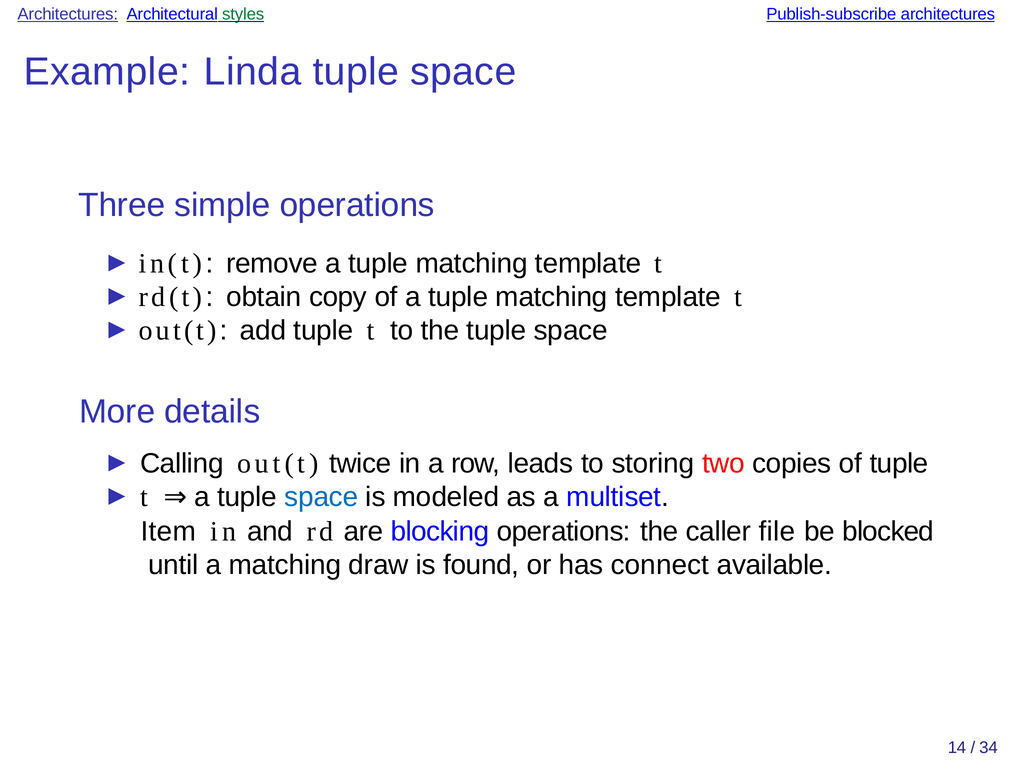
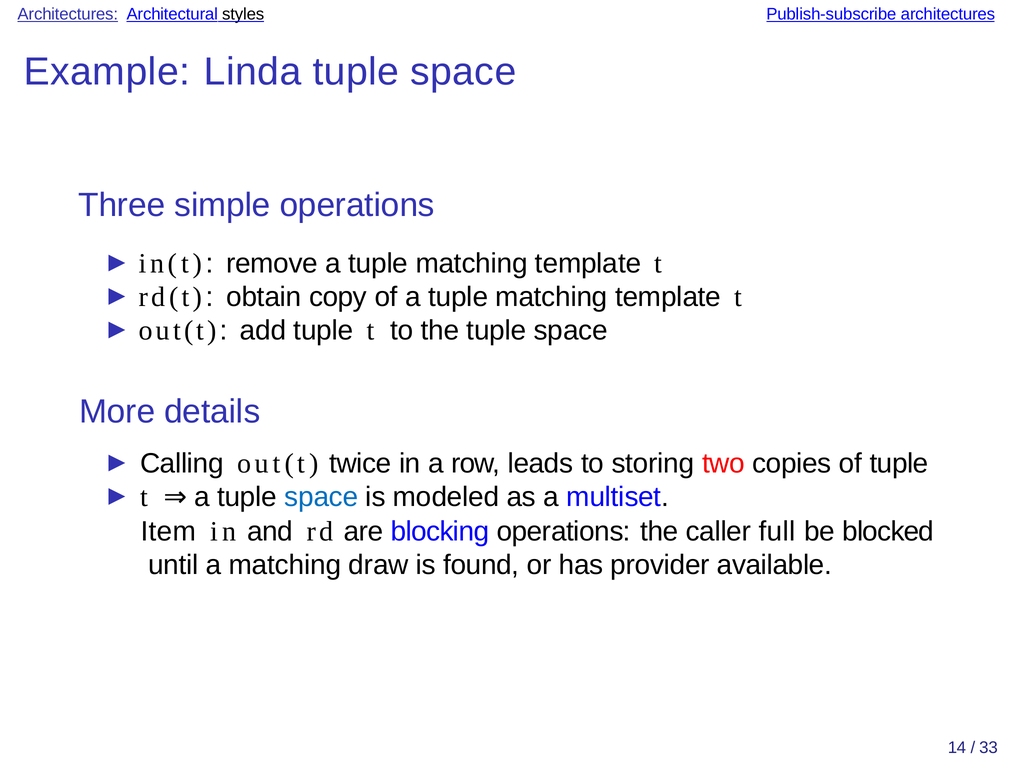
styles colour: green -> black (243, 14)
file: file -> full (777, 532)
connect: connect -> provider (660, 566)
34: 34 -> 33 (988, 748)
